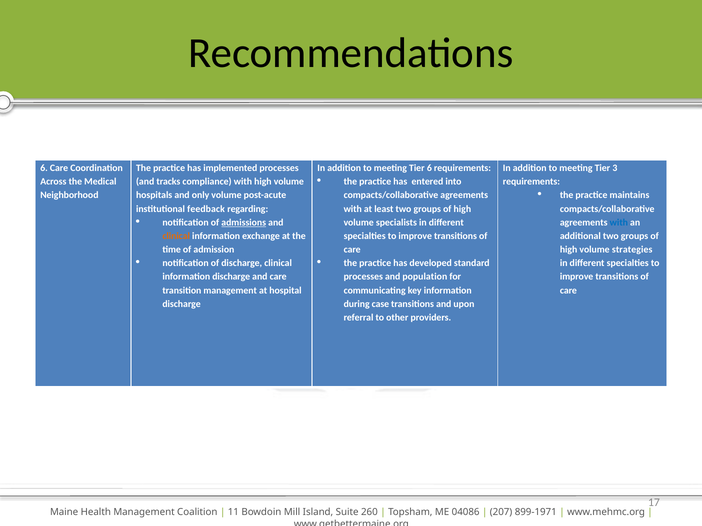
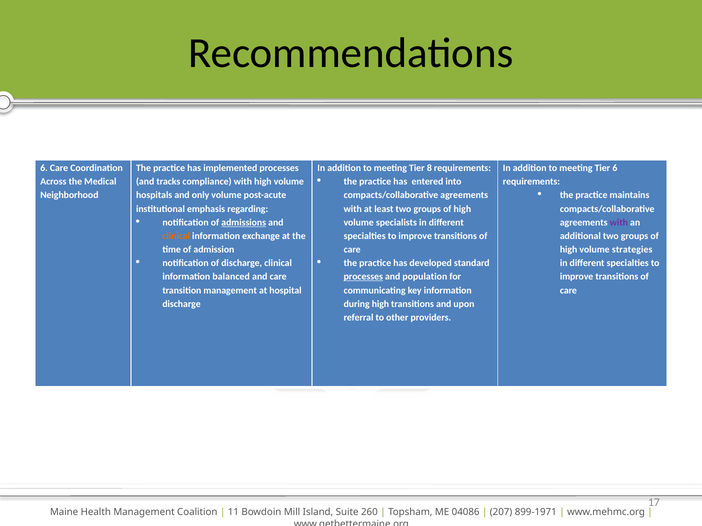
Tier 6: 6 -> 8 (429, 168)
Tier 3: 3 -> 6 (615, 168)
feedback: feedback -> emphasis (206, 209)
with colour: blue -> purple (619, 223)
information discharge: discharge -> balanced (231, 277)
processes underline: none -> present (363, 277)
during case: case -> high (380, 304)
